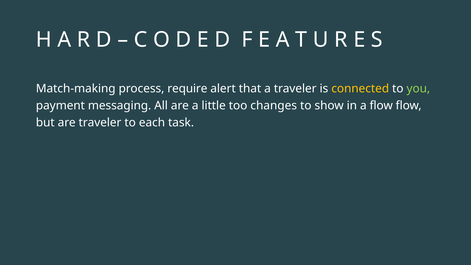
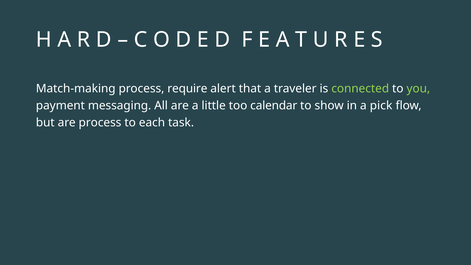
connected colour: yellow -> light green (360, 89)
changes: changes -> calendar (274, 106)
a flow: flow -> pick (381, 106)
are traveler: traveler -> process (100, 123)
